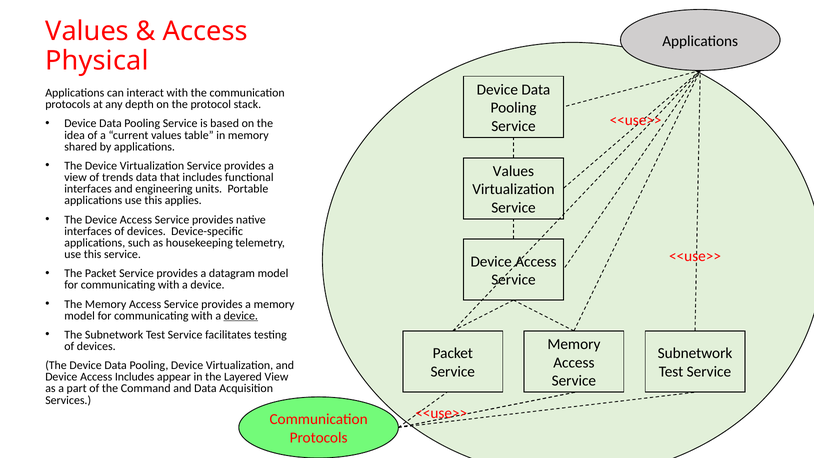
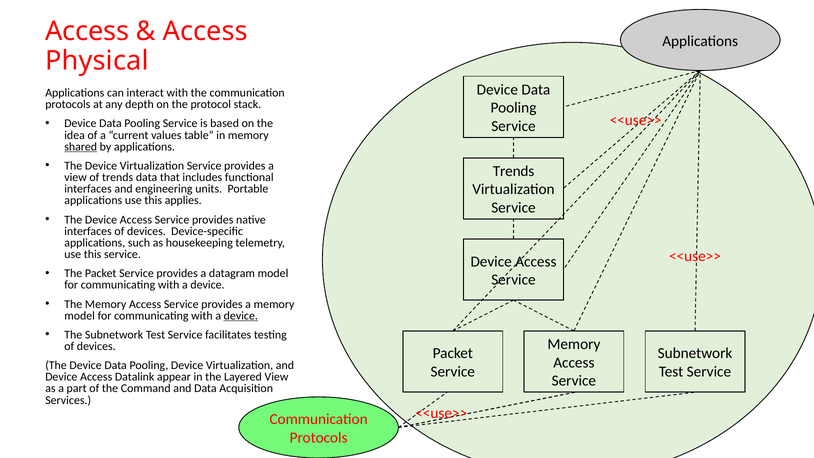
Values: Values -> Access (87, 31)
shared underline: none -> present (81, 147)
Values: Values -> Trends (514, 171)
Access Includes: Includes -> Datalink (135, 377)
